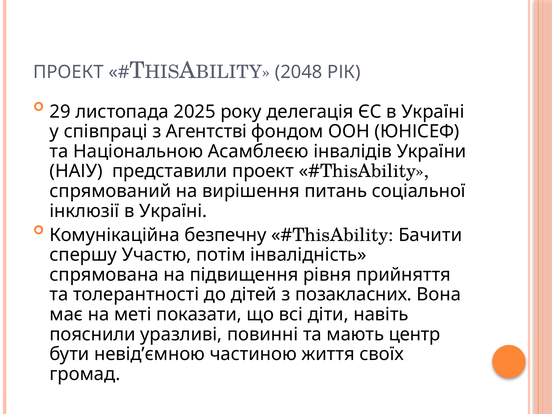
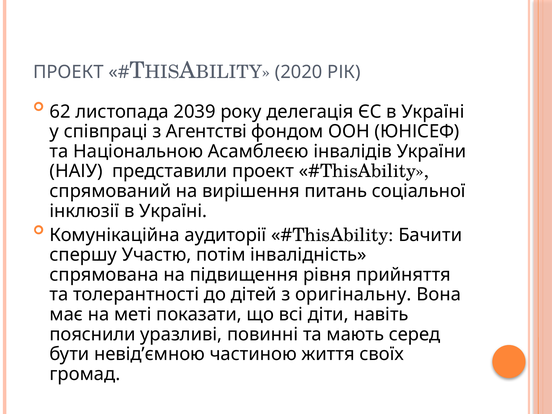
2048: 2048 -> 2020 (299, 72)
29: 29 -> 62 (60, 112)
2025: 2025 -> 2039 (195, 112)
безпечну: безпечну -> аудиторії (225, 235)
позакласних: позакласних -> оригінальну (353, 295)
центр: центр -> серед (415, 334)
